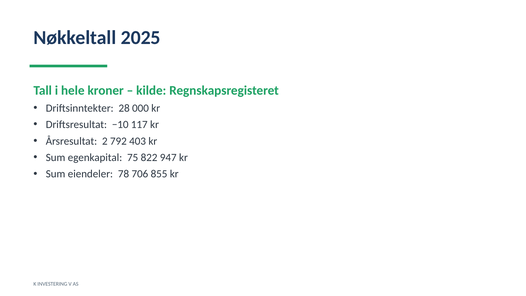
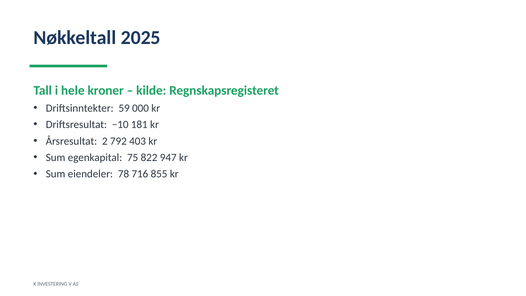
28: 28 -> 59 (124, 108)
117: 117 -> 181 (139, 125)
706: 706 -> 716 (140, 174)
